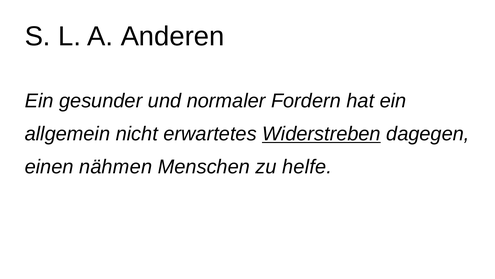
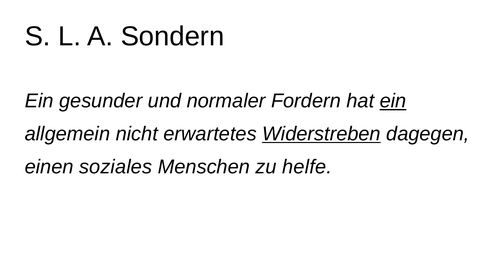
Anderen: Anderen -> Sondern (173, 36)
ein underline: none -> present (393, 101)
nähmen: nähmen -> soziales (116, 166)
